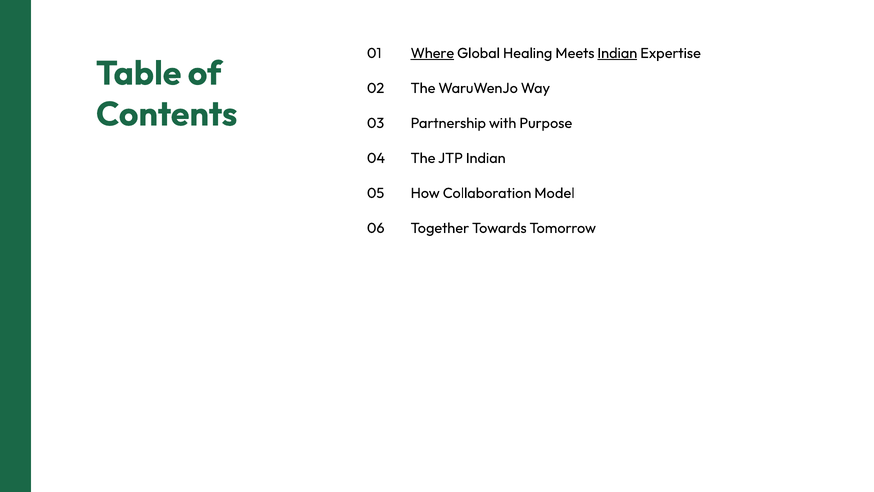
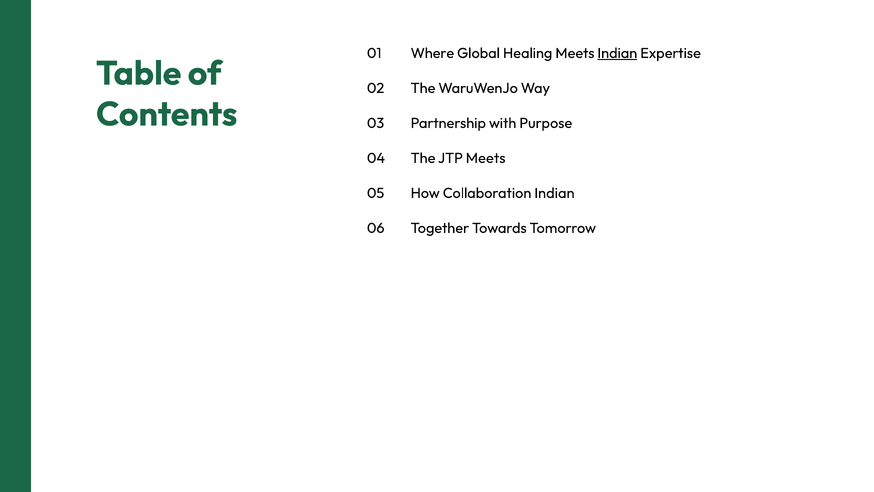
Where underline: present -> none (432, 53)
JTP Indian: Indian -> Meets (486, 158)
Collaboration Model: Model -> Indian (554, 193)
